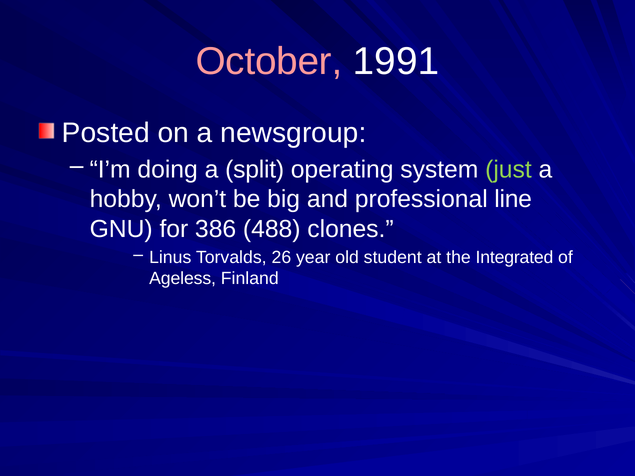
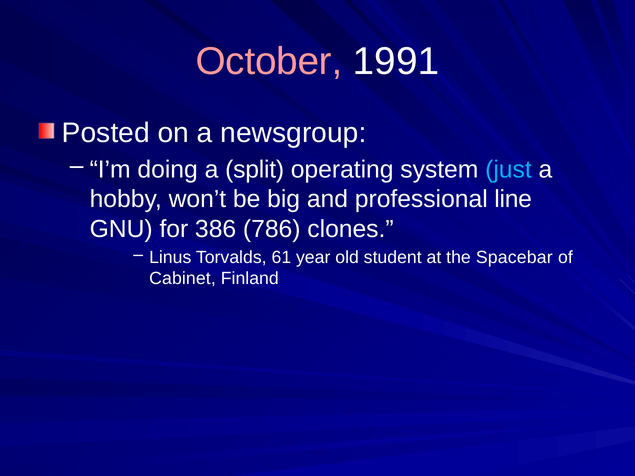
just colour: light green -> light blue (508, 170)
488: 488 -> 786 (272, 229)
26: 26 -> 61 (281, 257)
Integrated: Integrated -> Spacebar (514, 257)
Ageless: Ageless -> Cabinet (182, 279)
